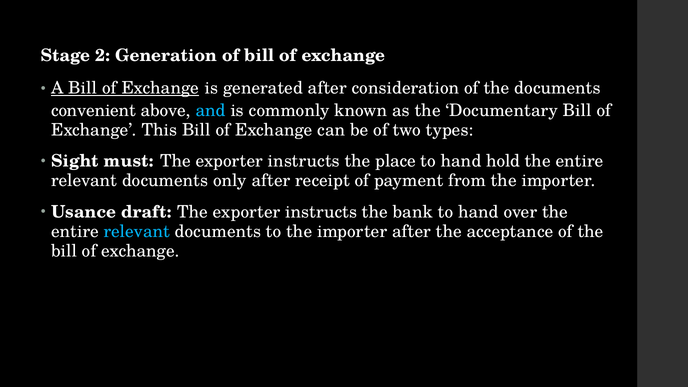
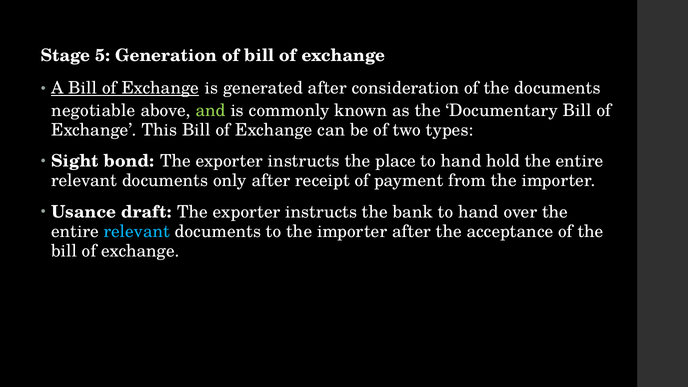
2: 2 -> 5 (103, 55)
convenient: convenient -> negotiable (93, 110)
and colour: light blue -> light green (211, 110)
must: must -> bond (129, 161)
